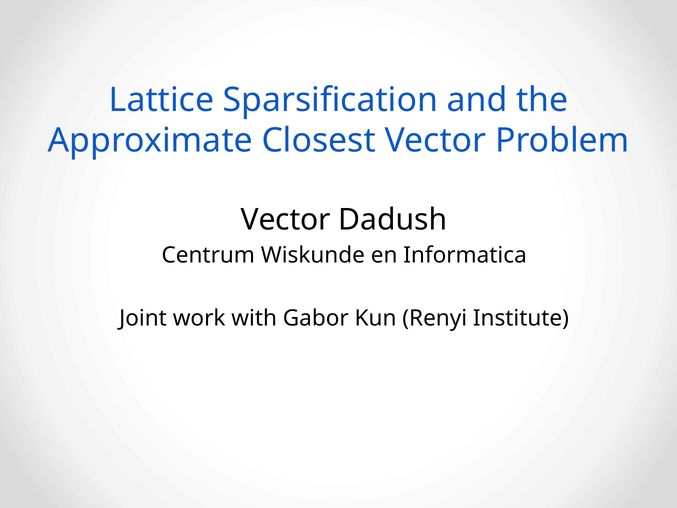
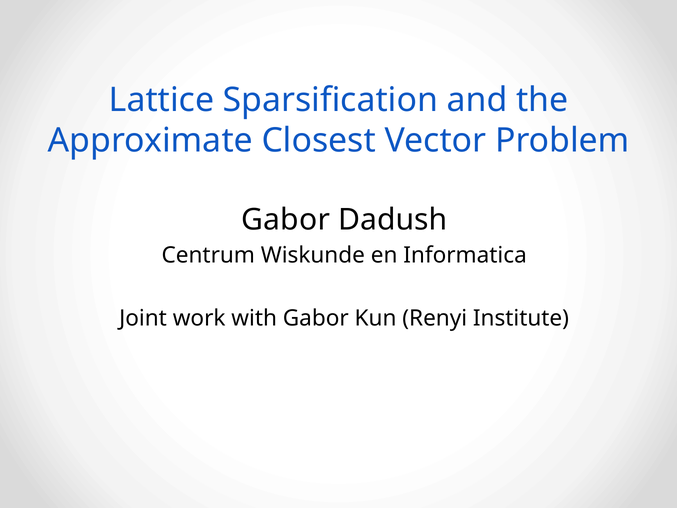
Vector: Vector -> Gabor (286, 220)
